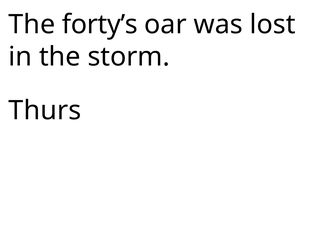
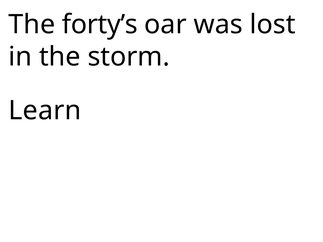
Thurs: Thurs -> Learn (45, 111)
